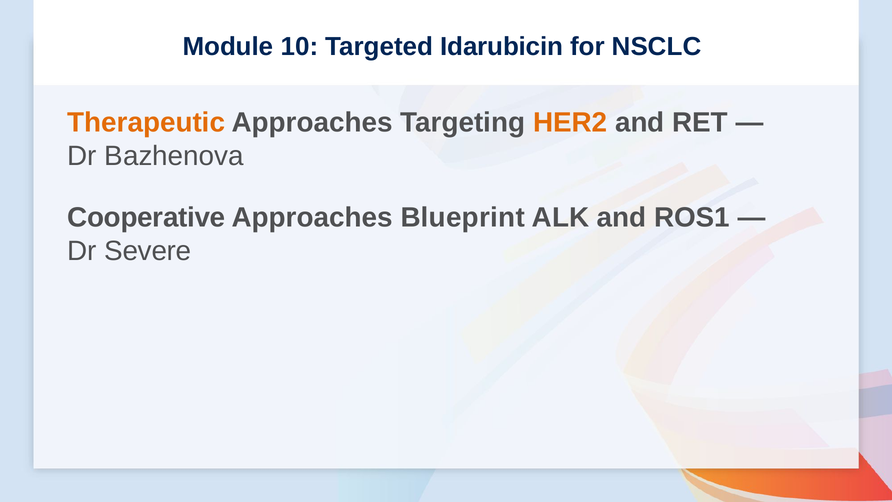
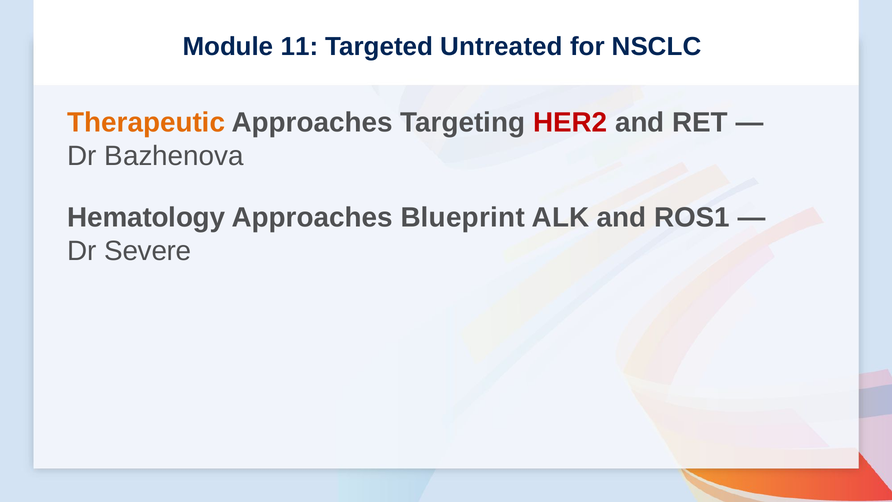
10: 10 -> 11 (299, 47)
Idarubicin: Idarubicin -> Untreated (502, 47)
HER2 colour: orange -> red (570, 122)
Cooperative: Cooperative -> Hematology (146, 217)
